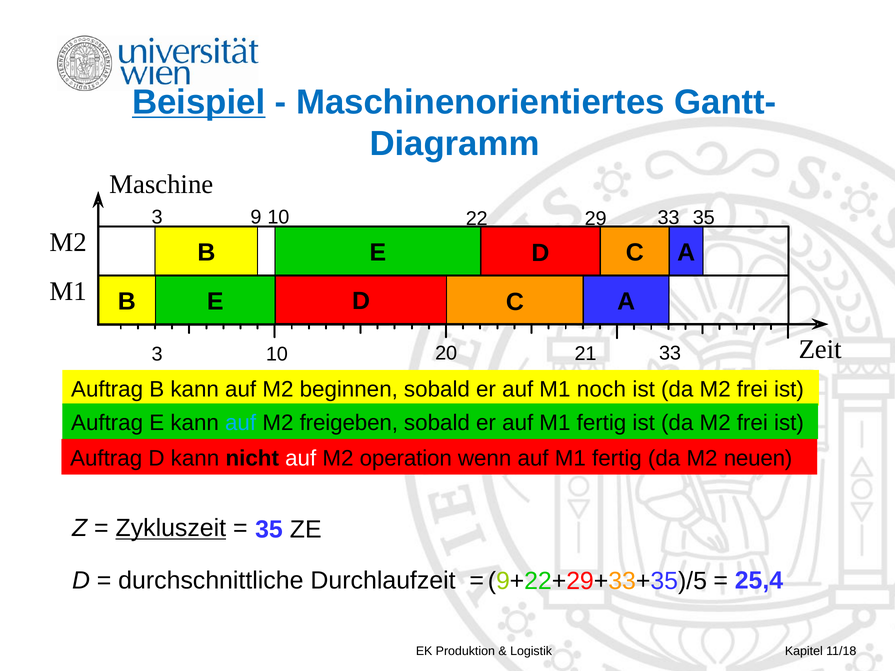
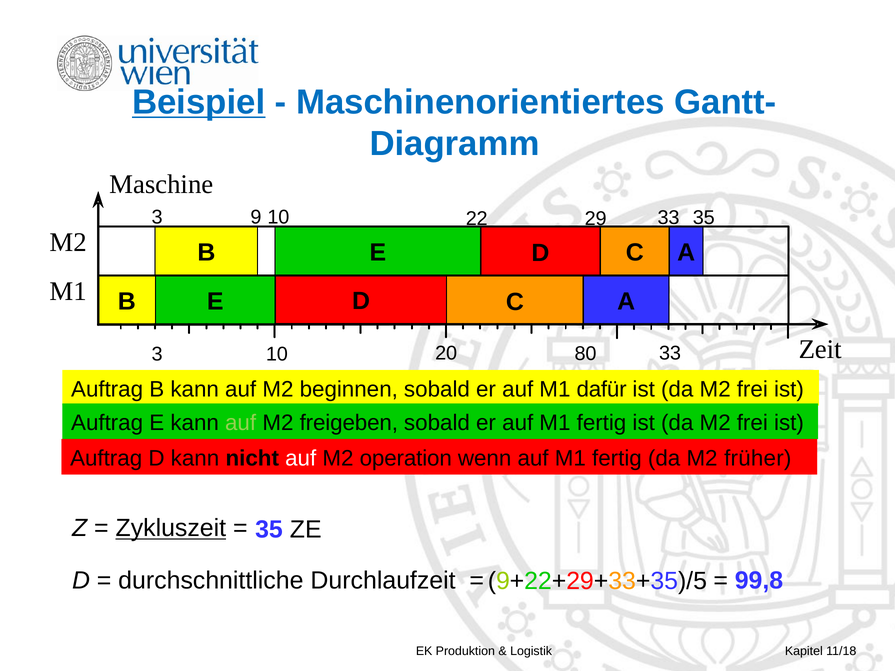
21: 21 -> 80 (586, 354)
noch: noch -> dafür (602, 389)
auf colour: light blue -> light green (241, 423)
neuen: neuen -> früher (758, 458)
25,4: 25,4 -> 99,8 (759, 581)
